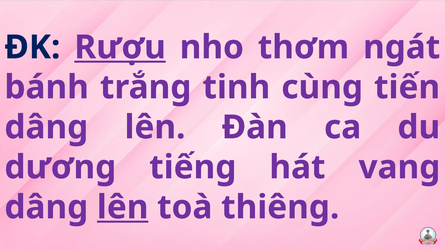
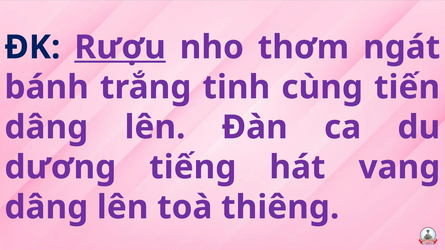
lên underline: present -> none (123, 208)
